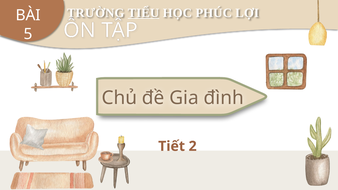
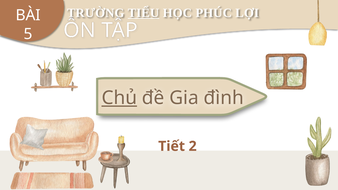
Chủ underline: none -> present (119, 98)
